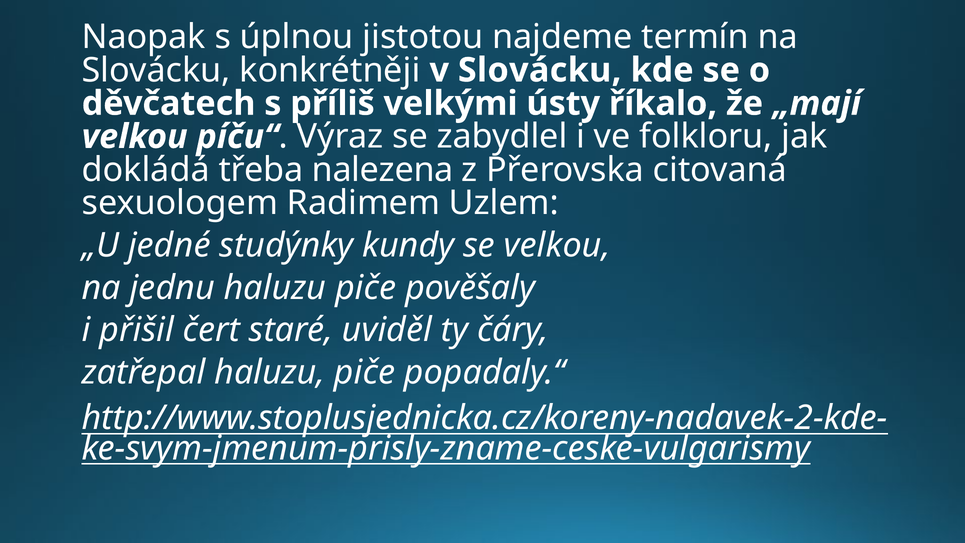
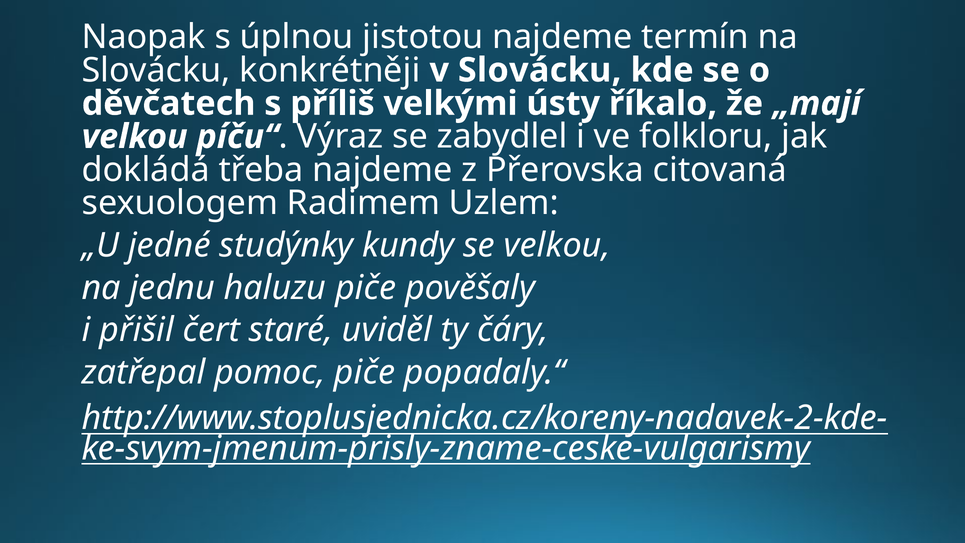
třeba nalezena: nalezena -> najdeme (383, 170)
zatřepal haluzu: haluzu -> pomoc (270, 372)
